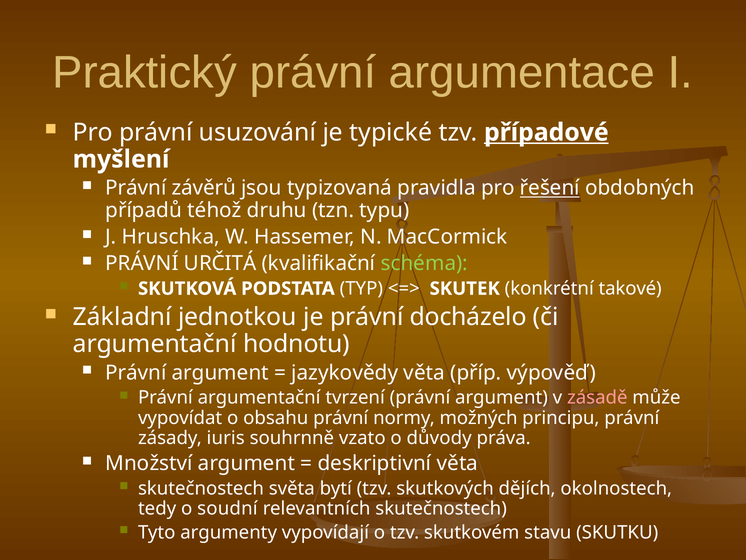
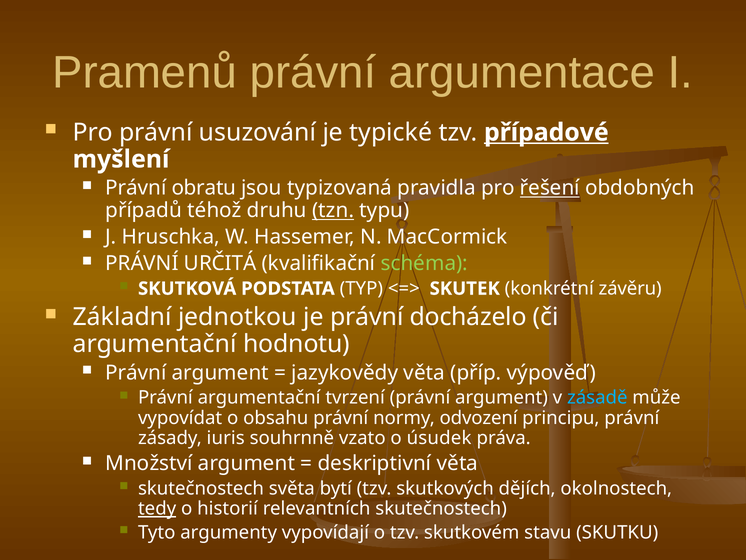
Praktický: Praktický -> Pramenů (145, 72)
závěrů: závěrů -> obratu (204, 188)
tzn underline: none -> present (333, 210)
takové: takové -> závěru (630, 288)
zásadě colour: pink -> light blue (597, 397)
možných: možných -> odvození (479, 418)
důvody: důvody -> úsudek (439, 438)
tedy underline: none -> present (157, 508)
soudní: soudní -> historií (228, 508)
